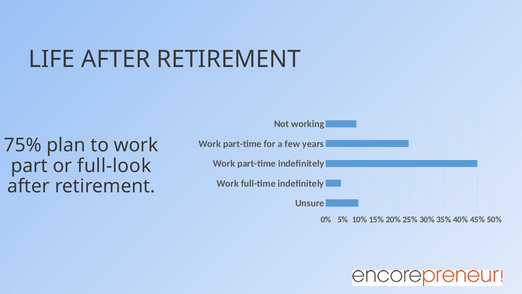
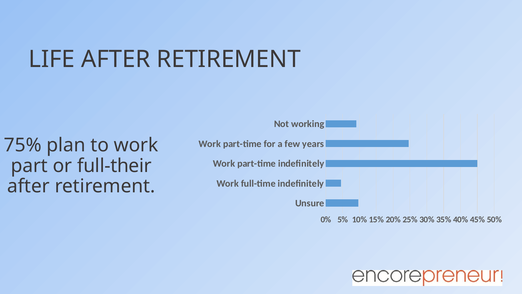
full-look: full-look -> full-their (114, 166)
